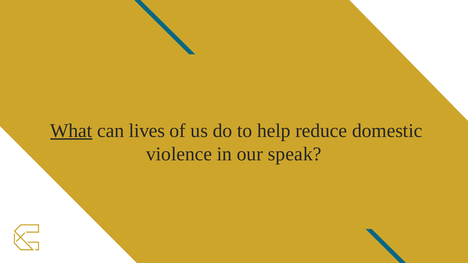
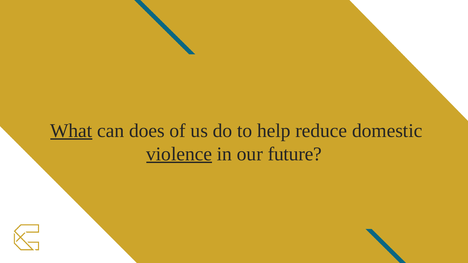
lives: lives -> does (147, 131)
violence underline: none -> present (179, 154)
speak: speak -> future (295, 154)
